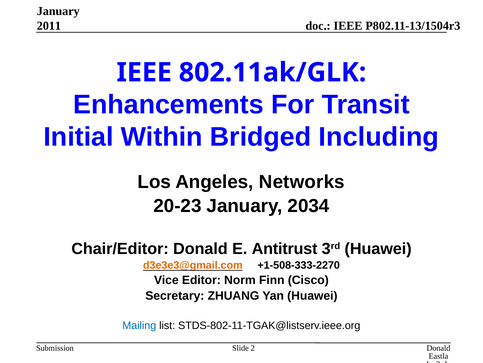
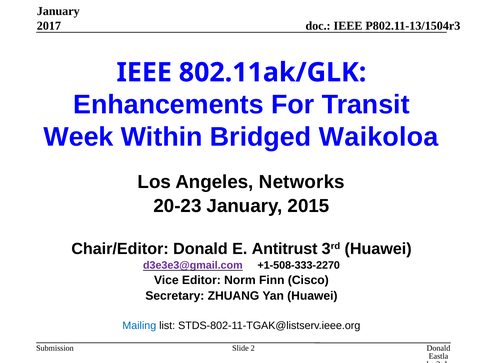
2011: 2011 -> 2017 (49, 26)
Initial: Initial -> Week (79, 137)
Including: Including -> Waikoloa (379, 137)
2034: 2034 -> 2015 (308, 206)
d3e3e3@gmail.com colour: orange -> purple (193, 265)
